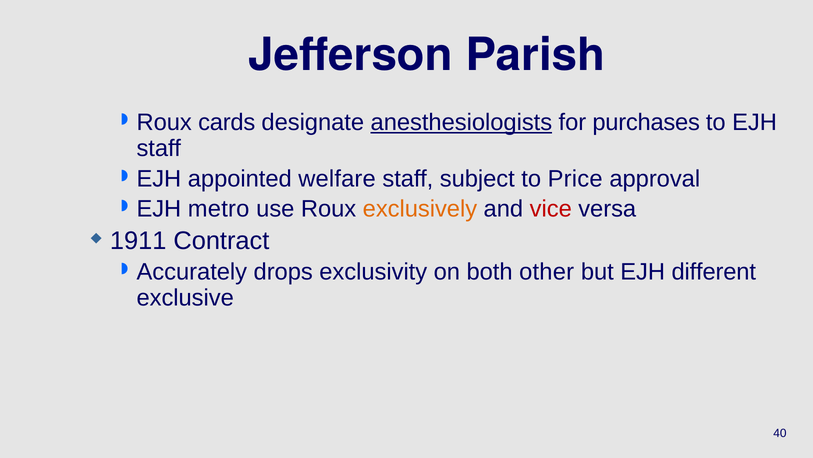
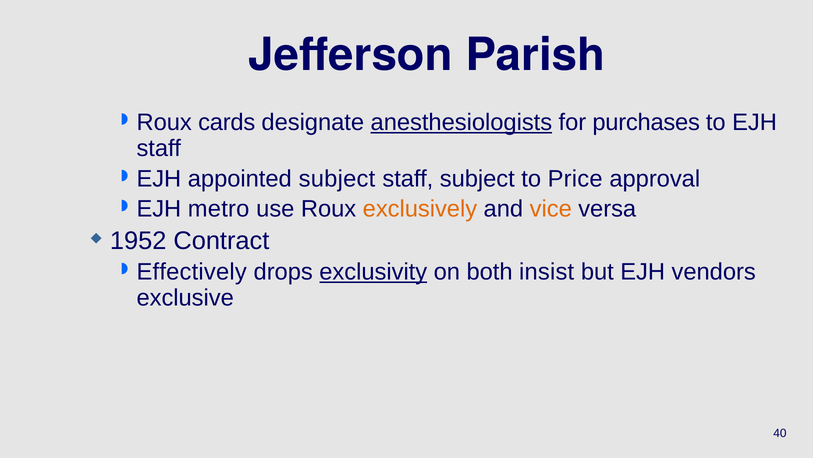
appointed welfare: welfare -> subject (337, 178)
vice colour: red -> orange (551, 209)
1911: 1911 -> 1952 (138, 240)
Accurately: Accurately -> Effectively (192, 272)
exclusivity underline: none -> present (373, 272)
other: other -> insist (547, 272)
different: different -> vendors (714, 272)
